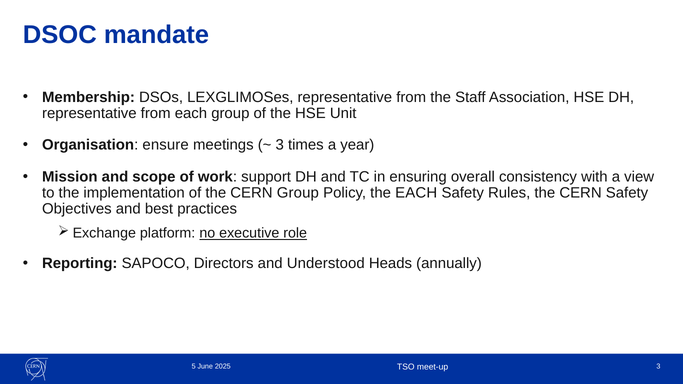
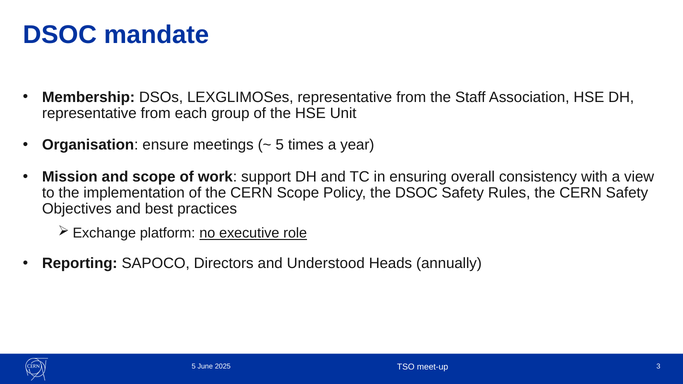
3: 3 -> 5 (280, 145)
CERN Group: Group -> Scope (298, 193)
the EACH: EACH -> DSOC (416, 193)
